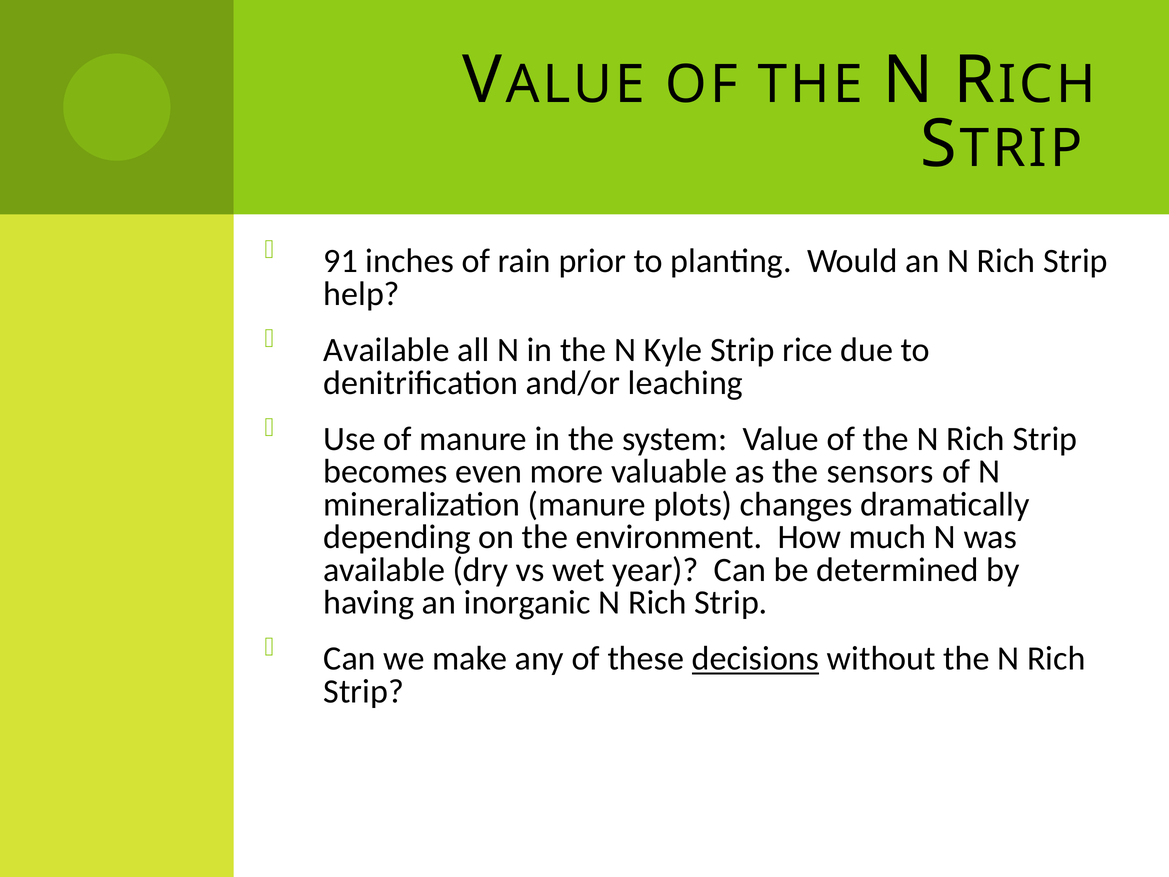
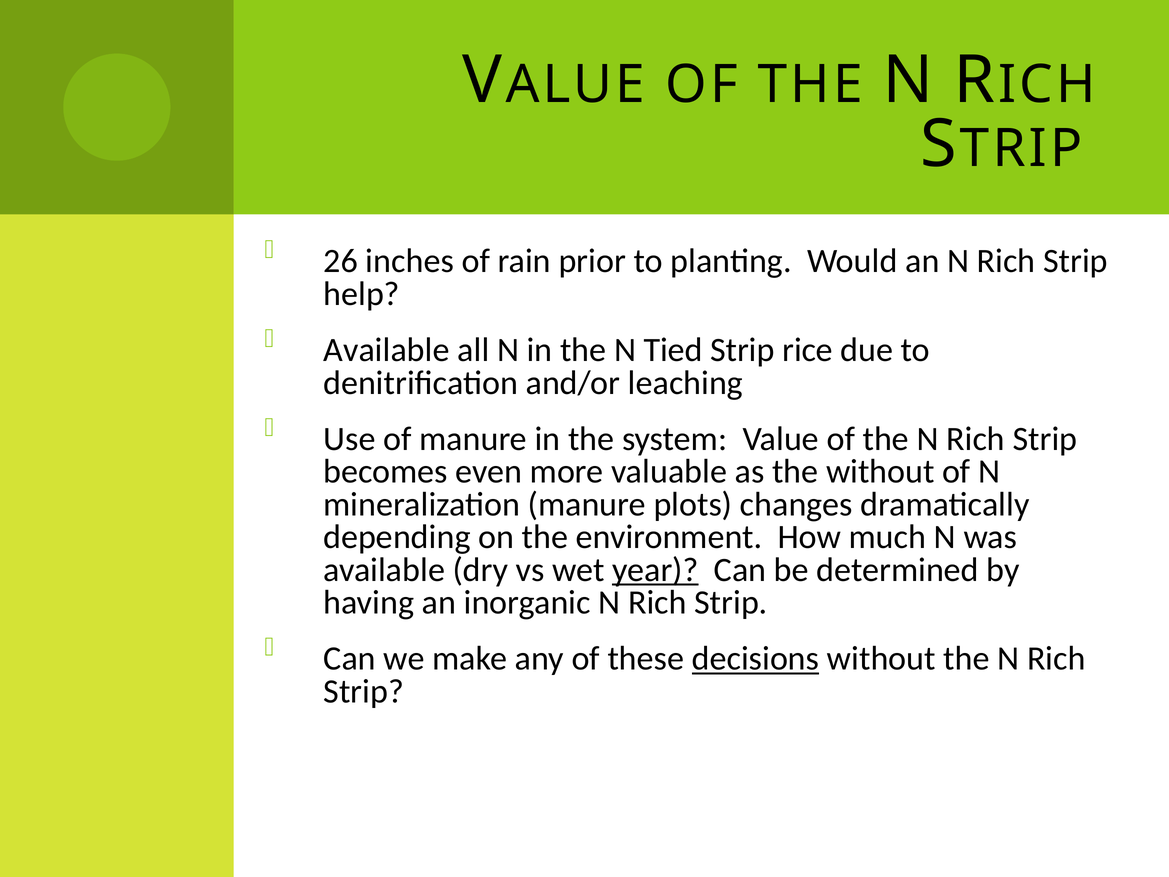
91: 91 -> 26 (341, 261)
Kyle: Kyle -> Tied (673, 350)
the sensors: sensors -> without (880, 471)
year underline: none -> present (655, 570)
